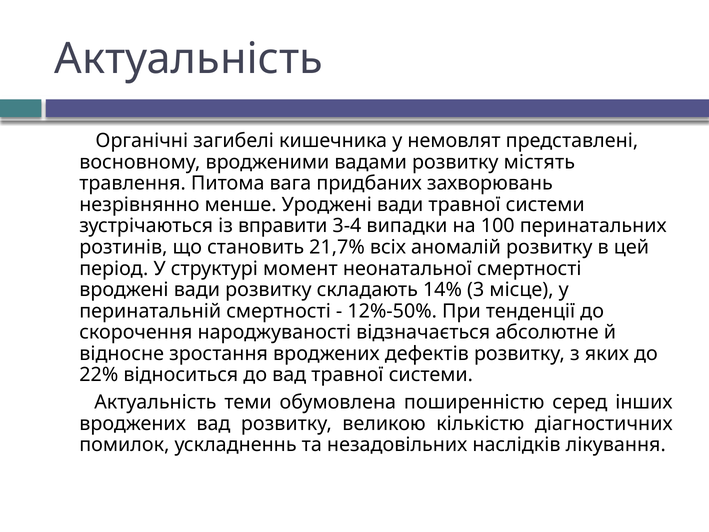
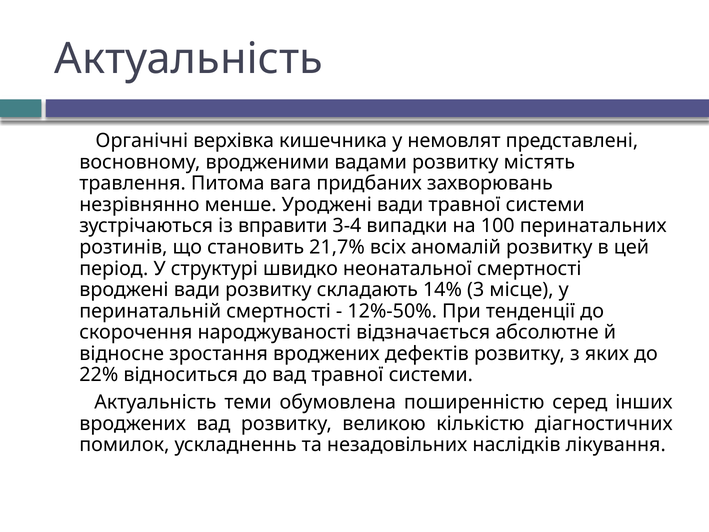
загибелі: загибелі -> верхівка (234, 141)
момент: момент -> швидко (300, 268)
